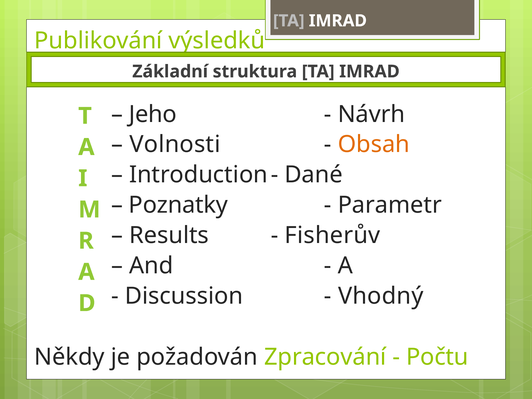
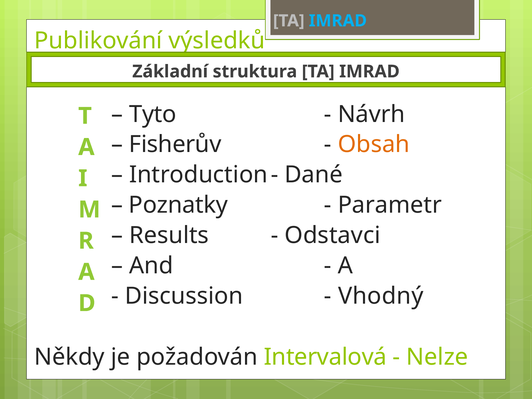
IMRAD colour: white -> light blue (338, 21)
Jeho: Jeho -> Tyto (153, 114)
Volnosti: Volnosti -> Fisherův (175, 145)
Fisherův: Fisherův -> Odstavci (333, 235)
Zpracování: Zpracování -> Intervalová (325, 357)
Počtu: Počtu -> Nelze (437, 357)
